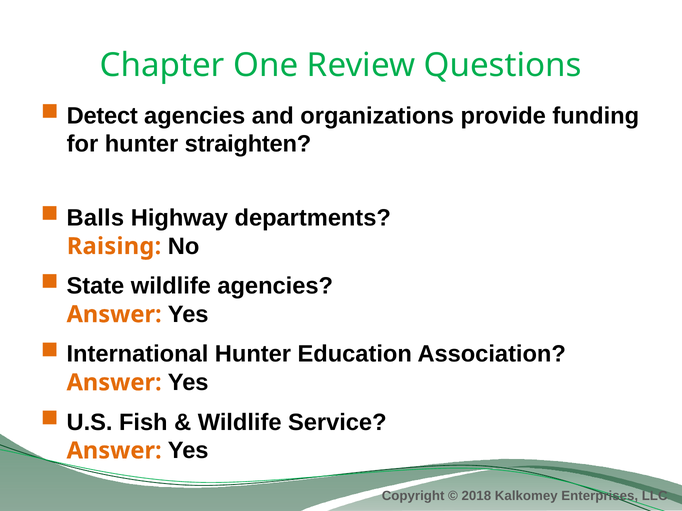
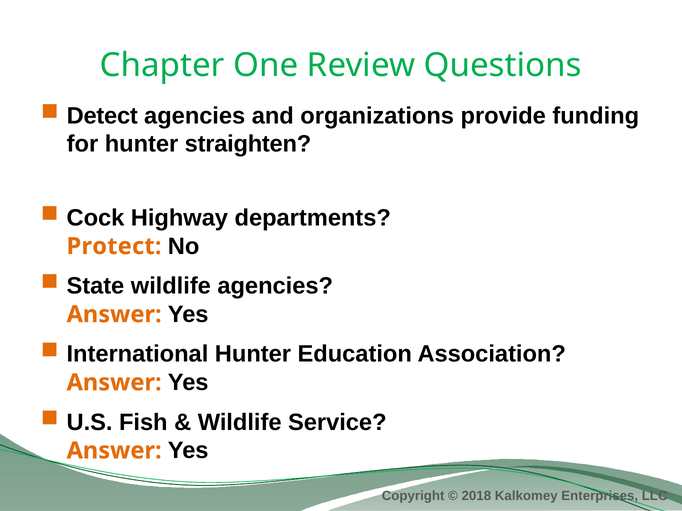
Balls: Balls -> Cock (95, 218)
Raising: Raising -> Protect (114, 247)
